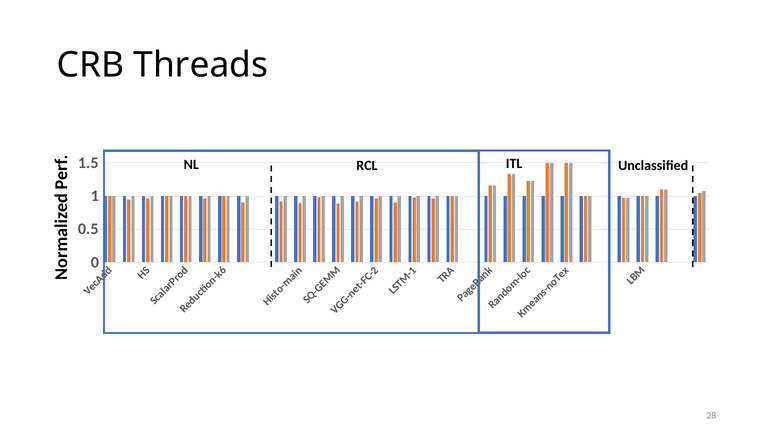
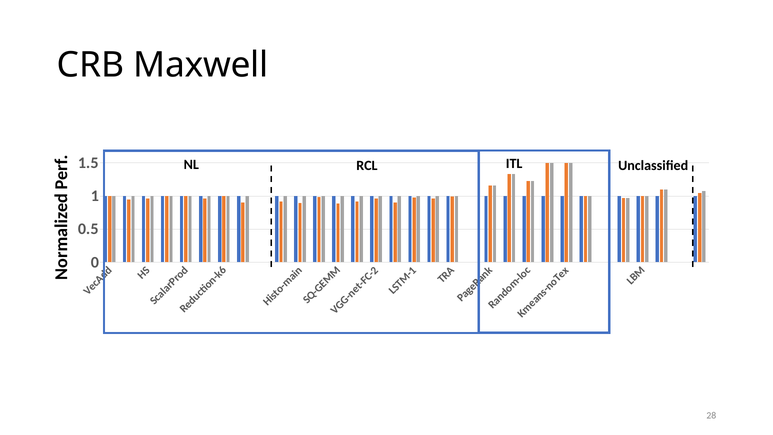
Threads: Threads -> Maxwell (201, 65)
